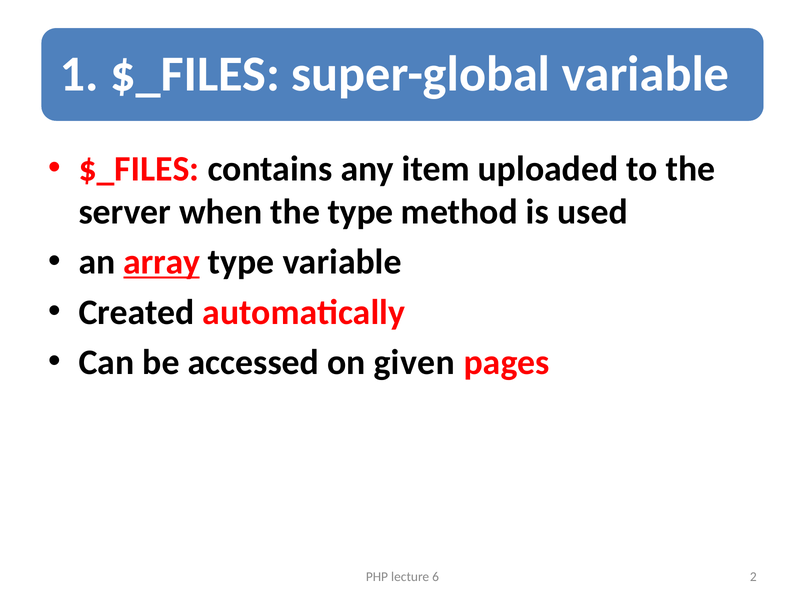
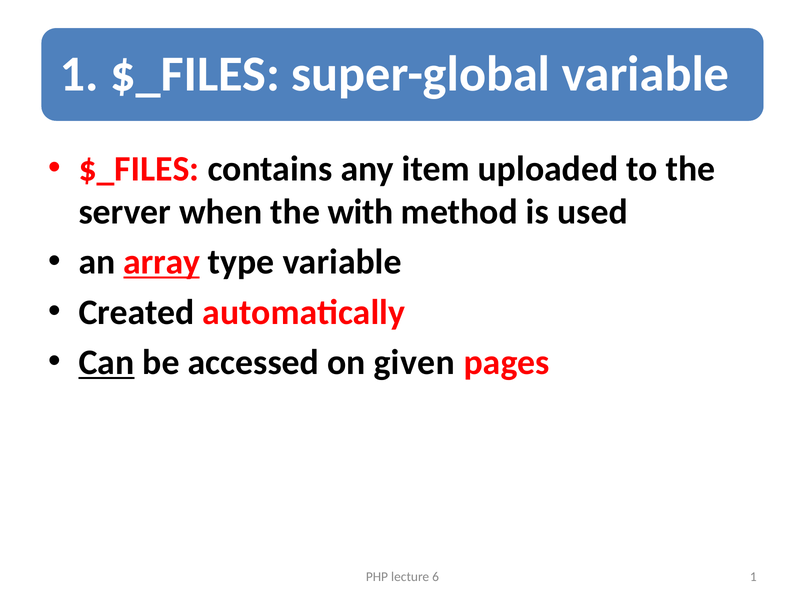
the type: type -> with (361, 212)
Can underline: none -> present (106, 362)
6 2: 2 -> 1 (753, 576)
